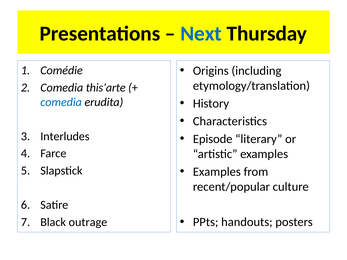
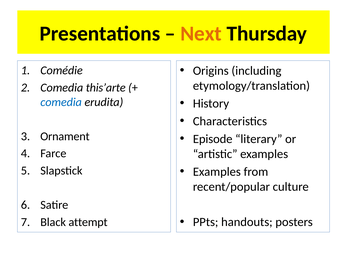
Next colour: blue -> orange (201, 34)
Interludes: Interludes -> Ornament (65, 136)
outrage: outrage -> attempt (88, 222)
